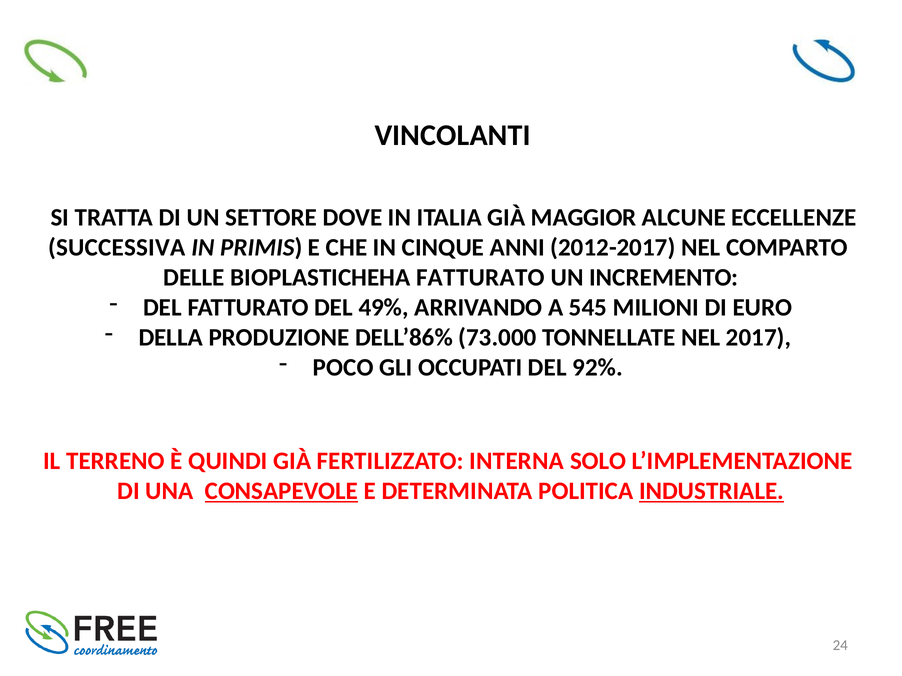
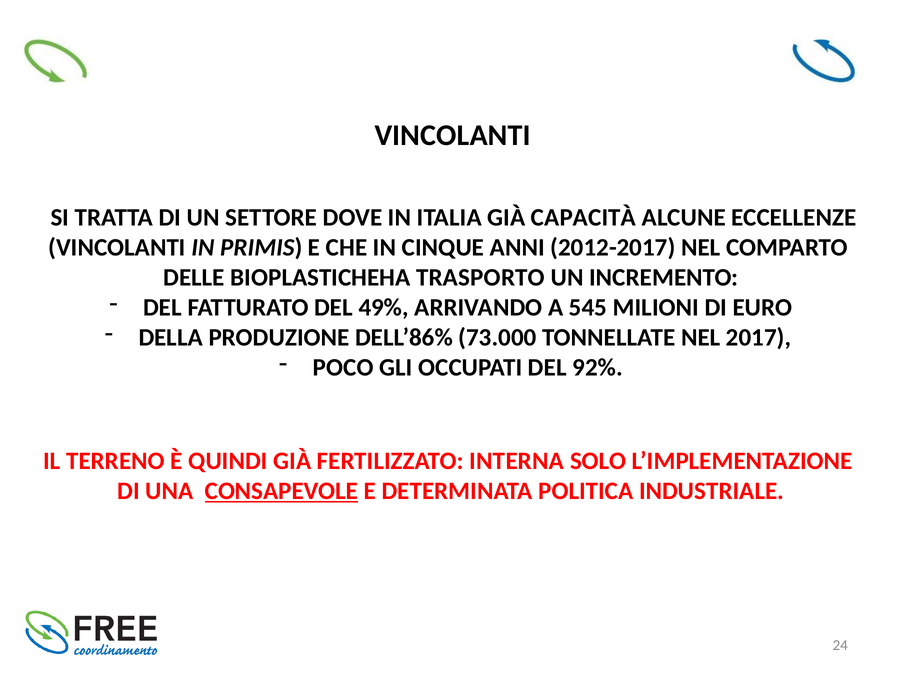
MAGGIOR: MAGGIOR -> CAPACITÀ (583, 217)
SUCCESSIVA: SUCCESSIVA -> VINCOLANTI (117, 247)
BIOPLASTICHEHA FATTURATO: FATTURATO -> TRASPORTO (480, 278)
INDUSTRIALE underline: present -> none (712, 492)
